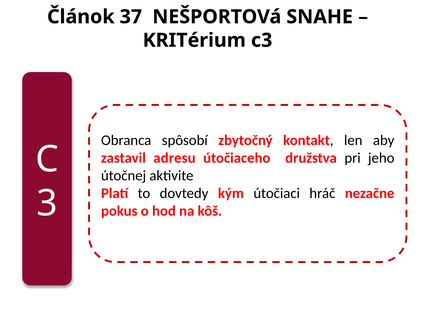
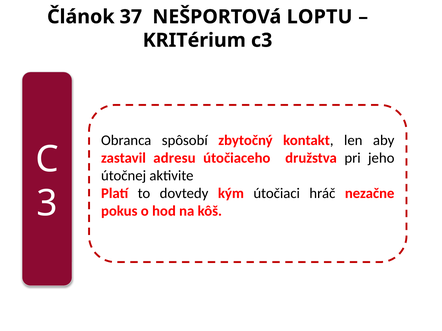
SNAHE: SNAHE -> LOPTU (320, 17)
